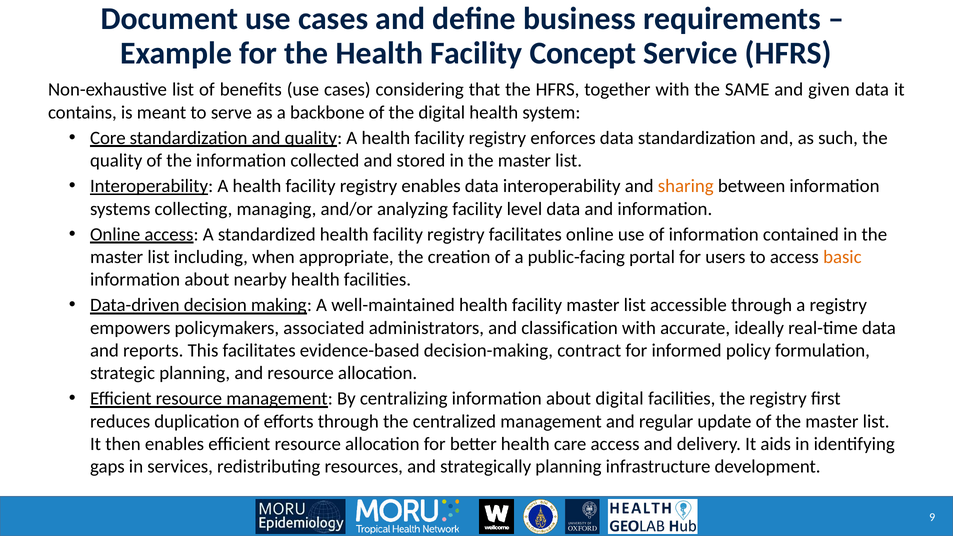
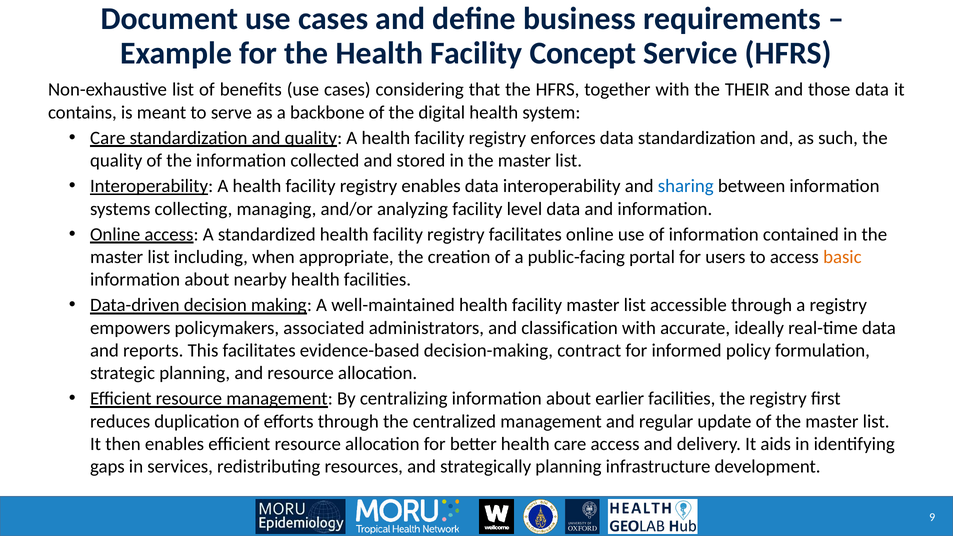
SAME: SAME -> THEIR (747, 90)
given: given -> those (829, 90)
Core: Core -> Care (108, 138)
sharing colour: orange -> blue (686, 186)
about digital: digital -> earlier (620, 399)
